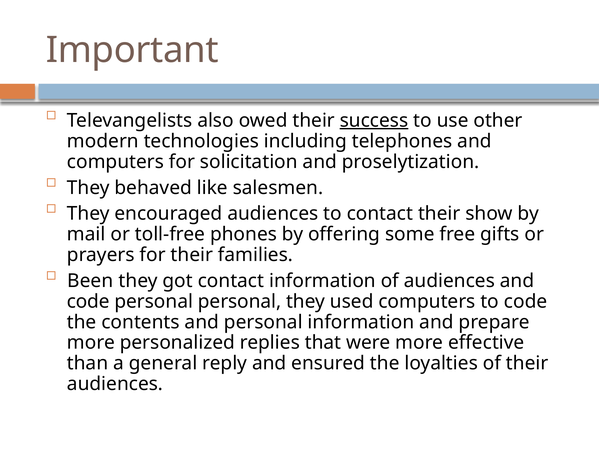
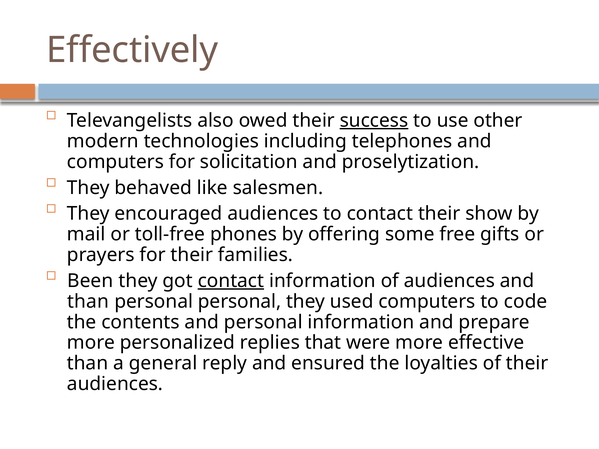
Important: Important -> Effectively (132, 50)
contact underline: none -> present (231, 281)
code: code -> than (88, 302)
